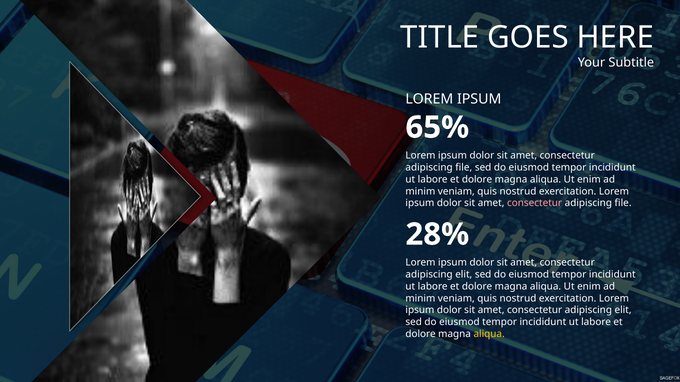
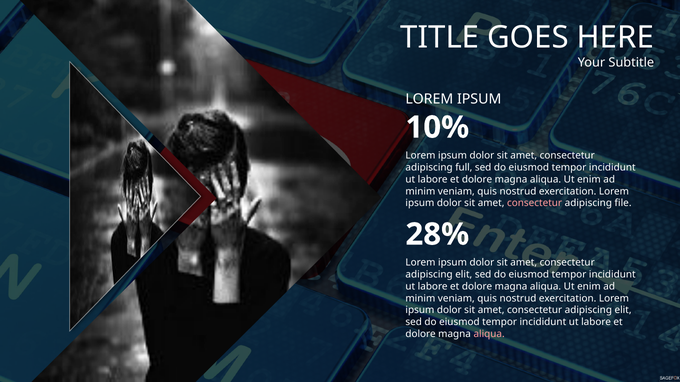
65%: 65% -> 10% (437, 128)
file: file -> full (464, 168)
aliqua colour: yellow -> pink (489, 334)
